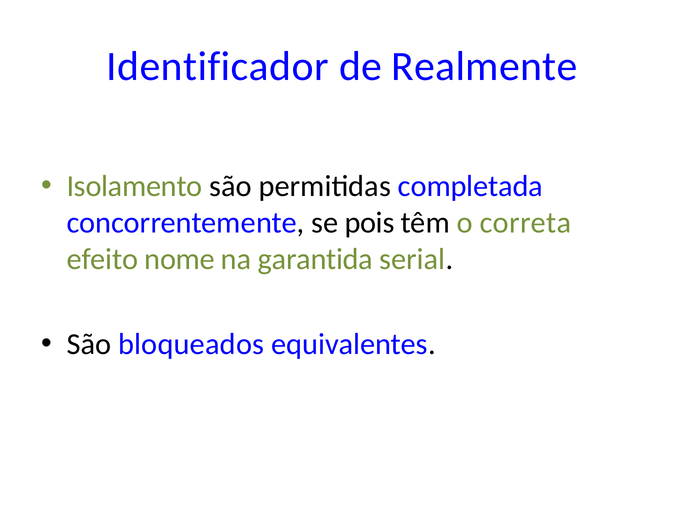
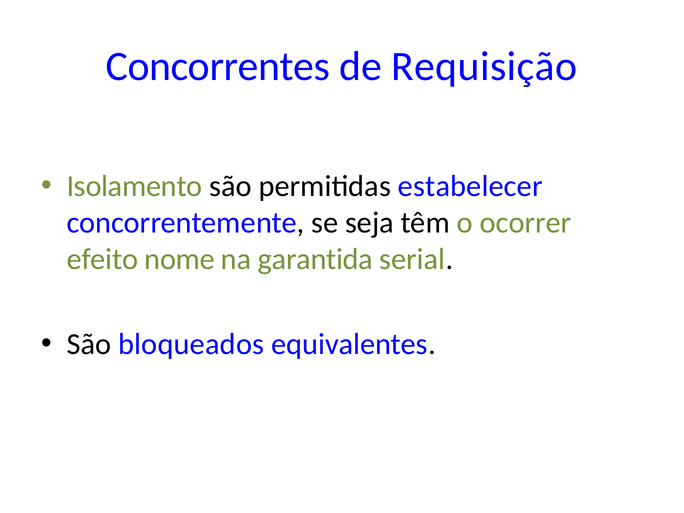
Identificador: Identificador -> Concorrentes (218, 66)
Realmente: Realmente -> Requisição (484, 66)
completada: completada -> estabelecer (470, 186)
pois: pois -> seja (369, 223)
correta: correta -> ocorrer (526, 223)
